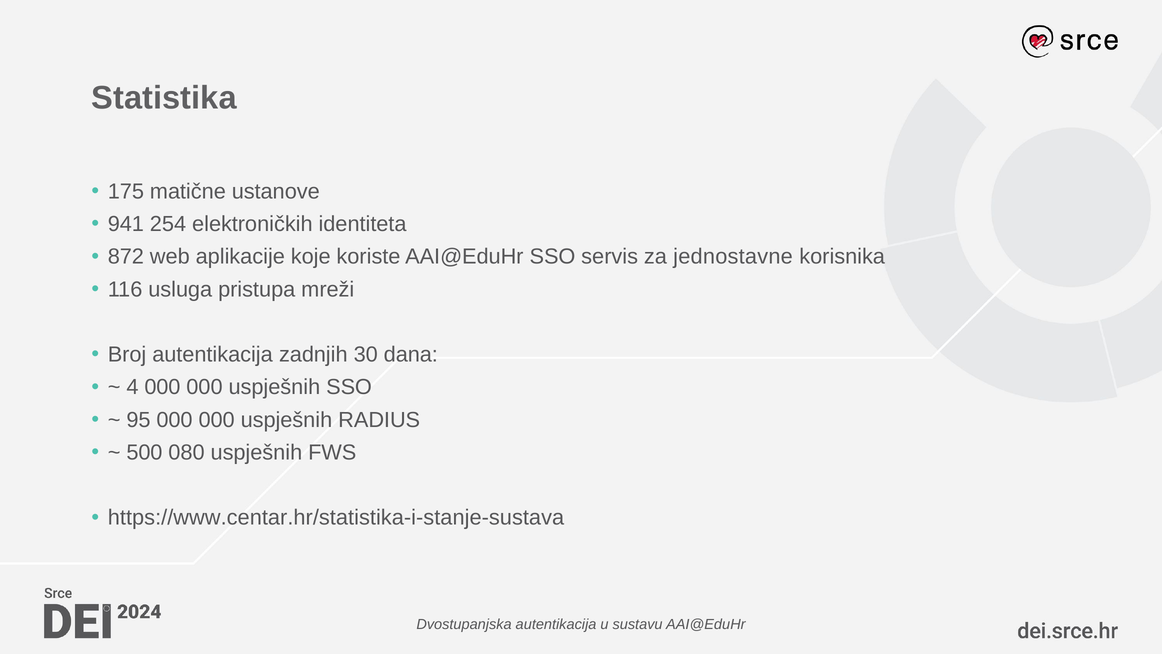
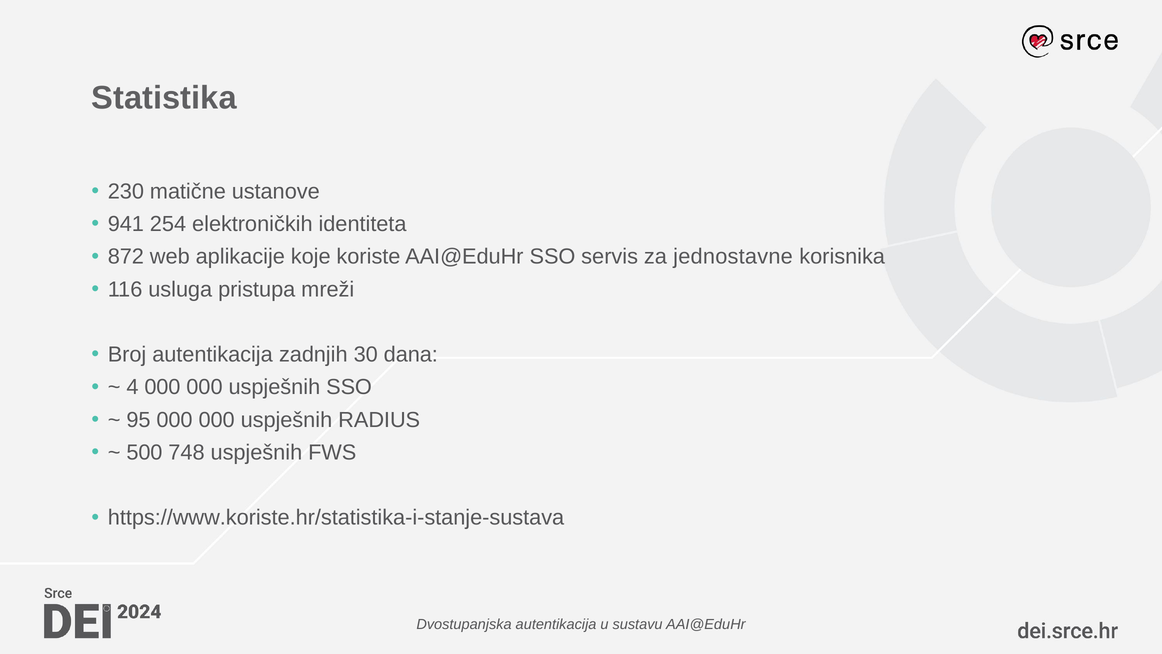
175: 175 -> 230 (126, 191)
080: 080 -> 748 (187, 452)
https://www.centar.hr/statistika-i-stanje-sustava: https://www.centar.hr/statistika-i-stanje-sustava -> https://www.koriste.hr/statistika-i-stanje-sustava (336, 517)
